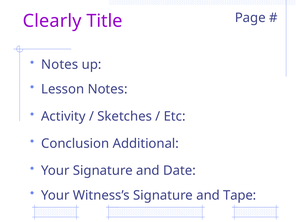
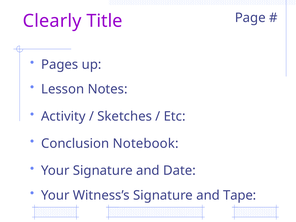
Notes: Notes -> Pages (60, 65)
Additional: Additional -> Notebook (146, 143)
